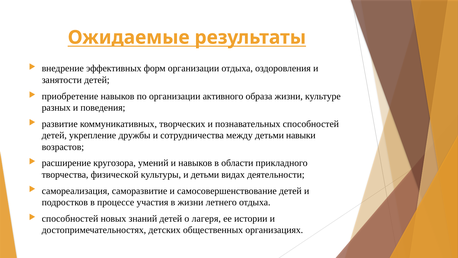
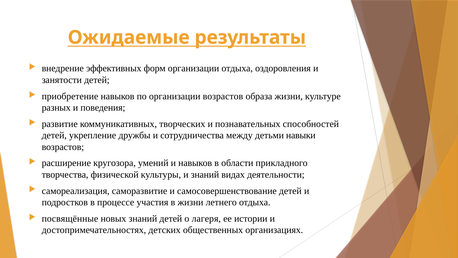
организации активного: активного -> возрастов (223, 96)
и детьми: детьми -> знаний (205, 174)
способностей: способностей -> посвящённые (70, 218)
